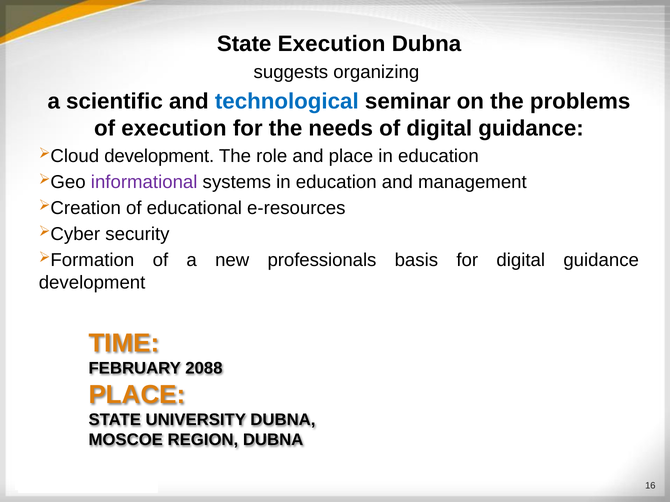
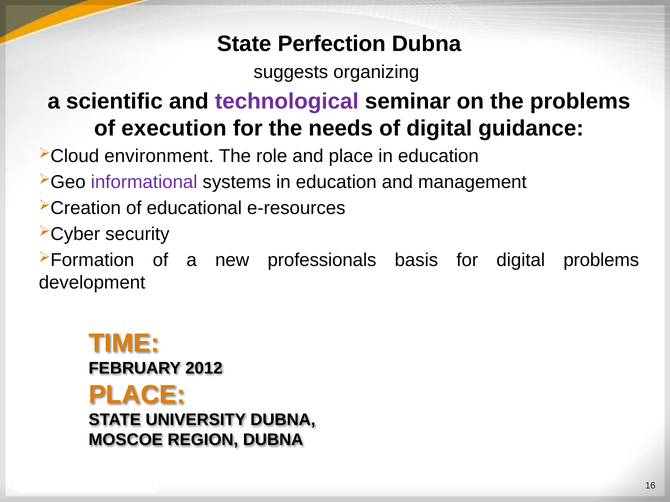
State Execution: Execution -> Perfection (332, 44)
technological colour: blue -> purple (287, 101)
development: development -> environment (159, 156)
for digital guidance: guidance -> problems (601, 261)
2088: 2088 -> 2012 (204, 369)
